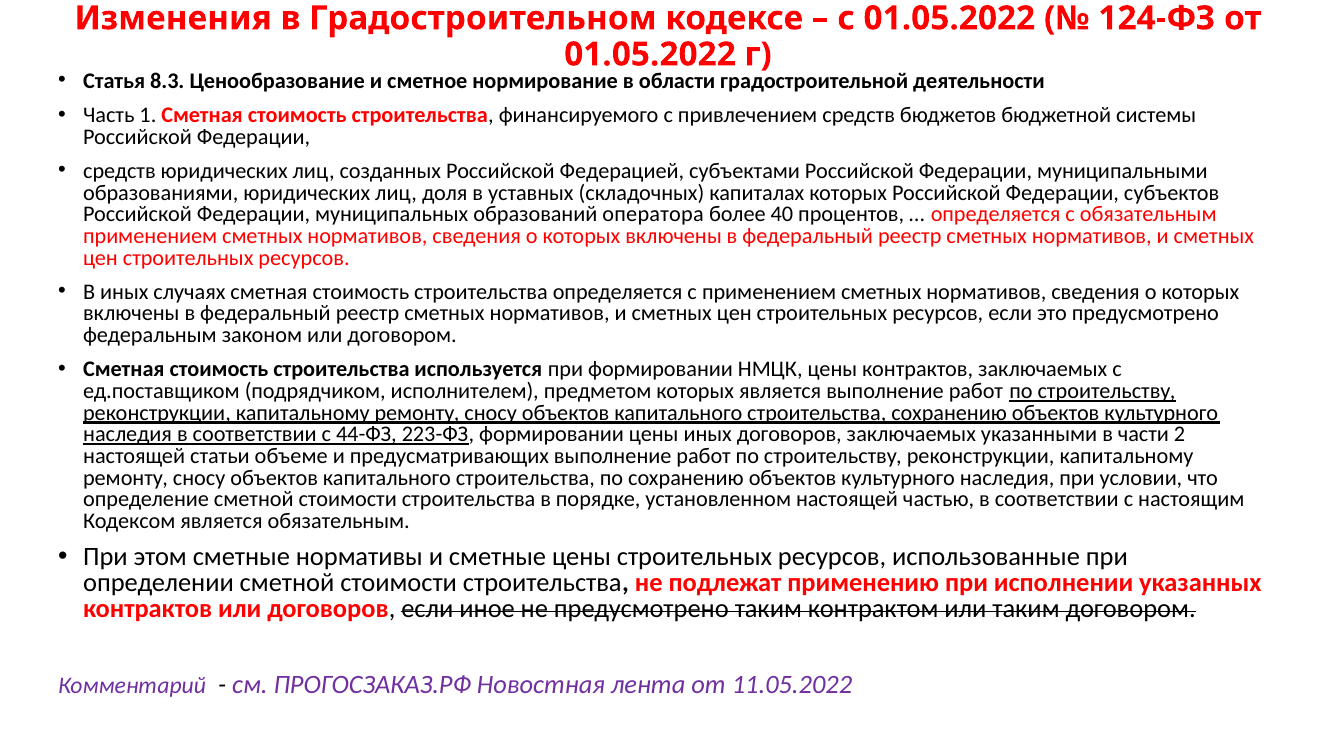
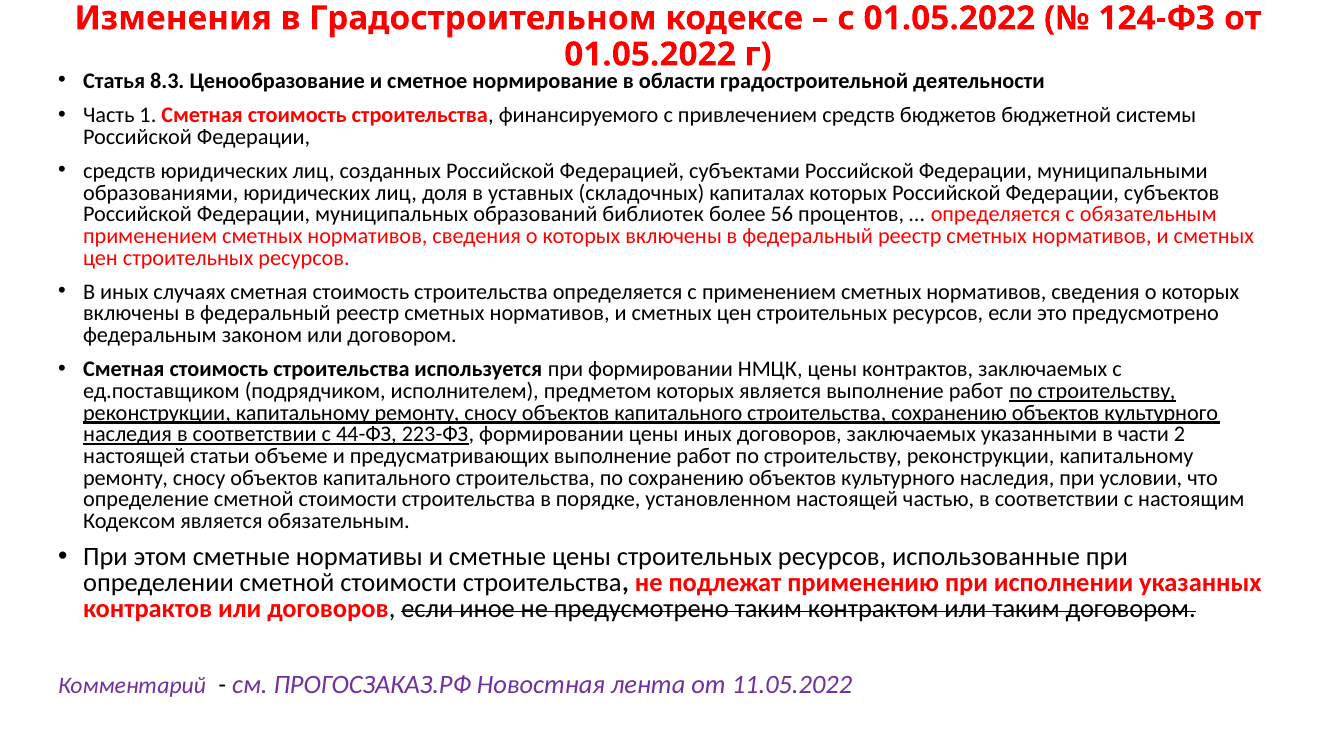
оператора: оператора -> библиотек (653, 214)
40: 40 -> 56 (782, 214)
